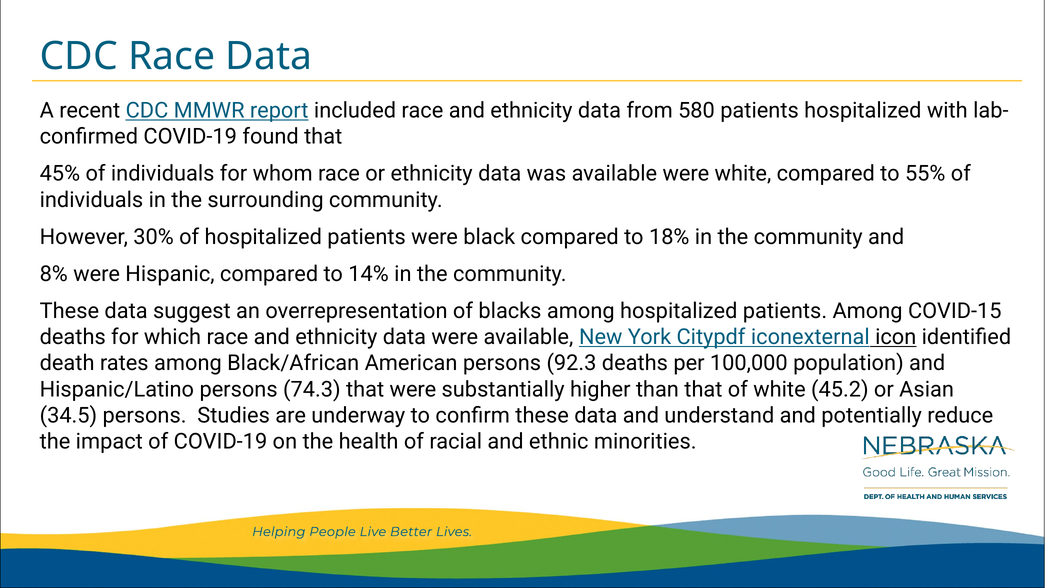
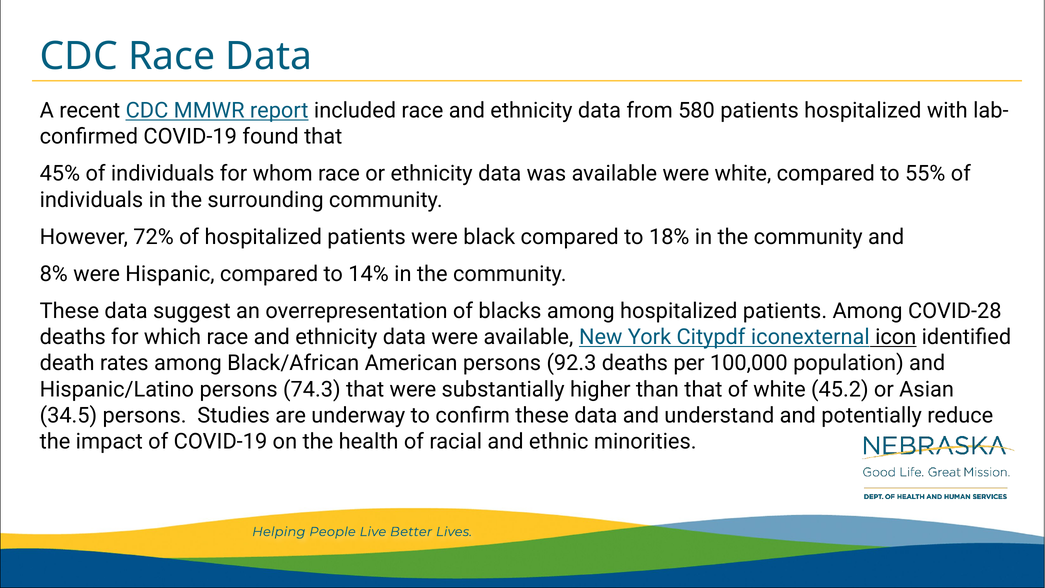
30%: 30% -> 72% (153, 237)
COVID-15: COVID-15 -> COVID-28 (955, 311)
